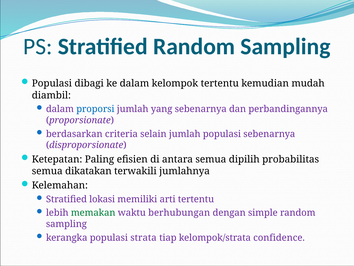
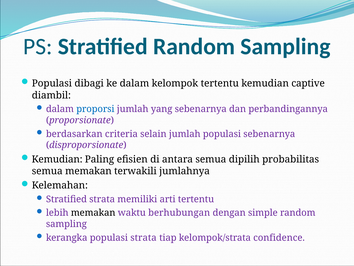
mudah: mudah -> captive (308, 83)
Ketepatan: Ketepatan -> Kemudian (57, 159)
semua dikatakan: dikatakan -> memakan (88, 171)
Stratified lokasi: lokasi -> strata (102, 199)
memakan colour: green -> black (93, 213)
